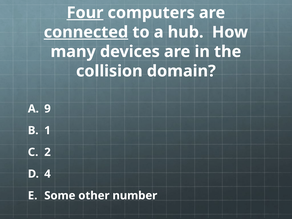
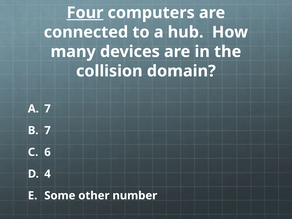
connected underline: present -> none (86, 32)
A 9: 9 -> 7 (47, 109)
1: 1 -> 7 (47, 130)
2: 2 -> 6 (47, 152)
